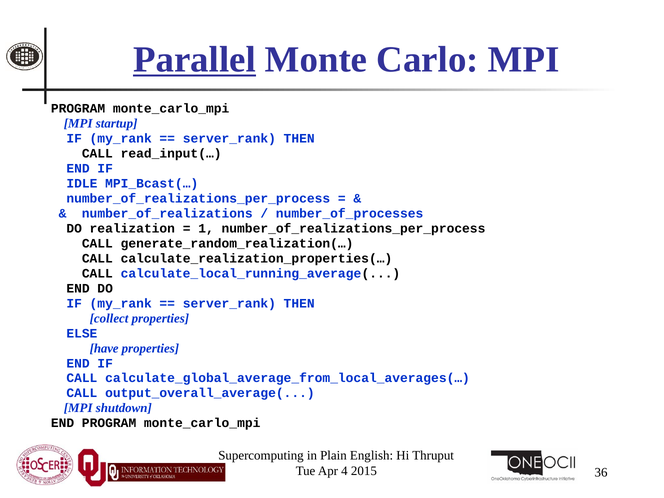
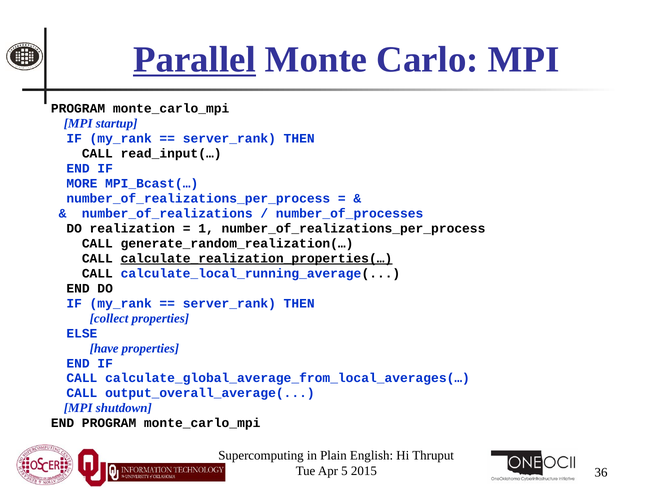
IDLE: IDLE -> MORE (82, 183)
calculate_realization_properties(… underline: none -> present (256, 258)
4: 4 -> 5 (344, 471)
